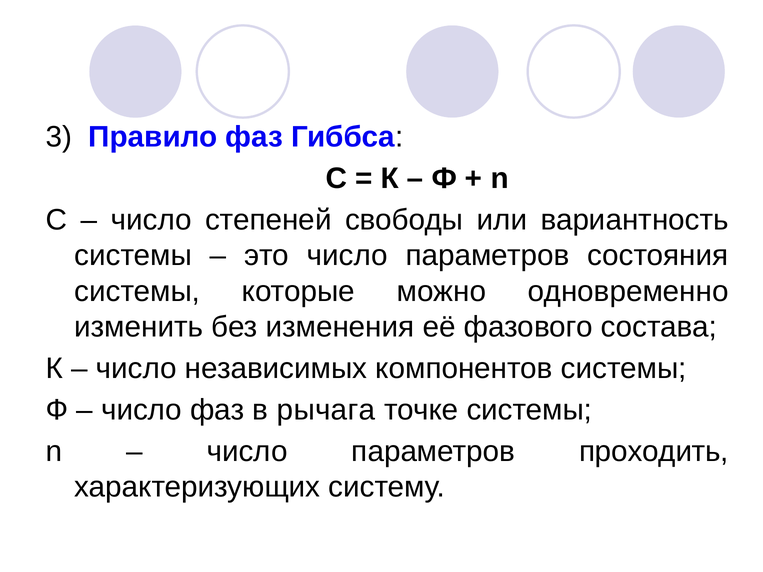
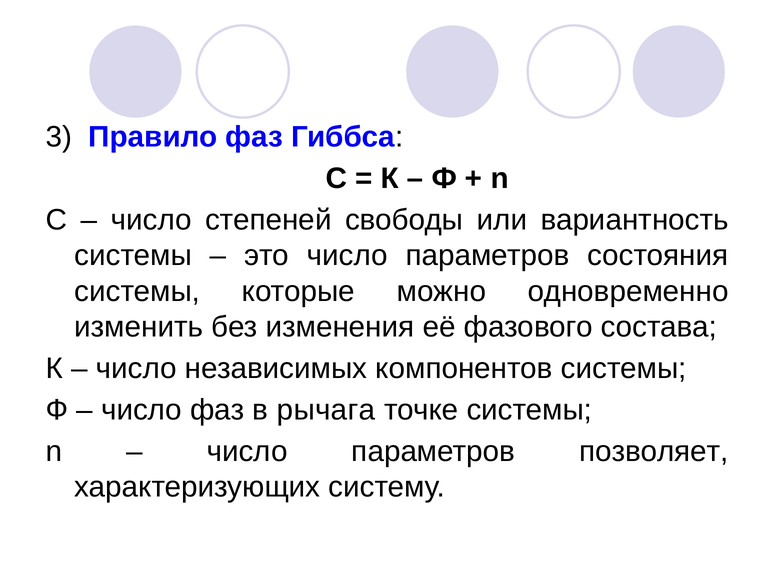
проходить: проходить -> позволяет (654, 452)
